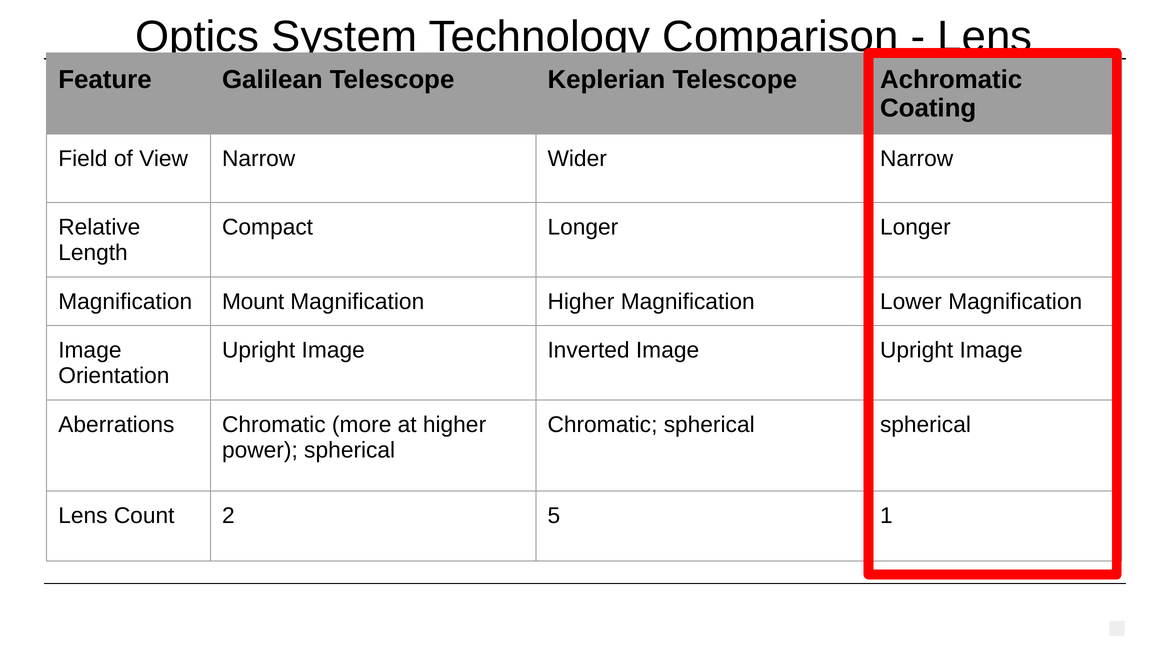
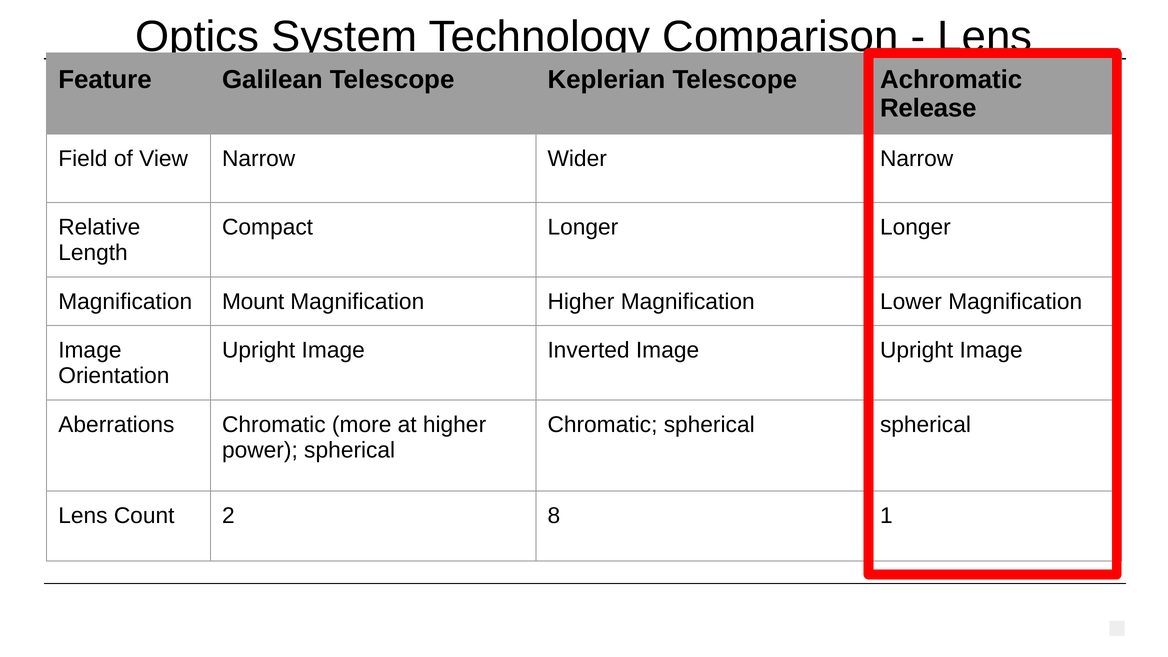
Coating: Coating -> Release (928, 108)
5: 5 -> 8 (554, 516)
